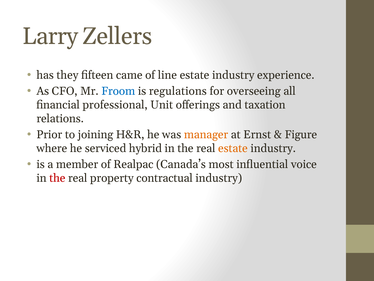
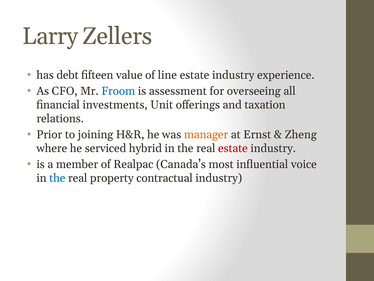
they: they -> debt (68, 75)
came: came -> value (129, 75)
regulations: regulations -> assessment (178, 91)
professional: professional -> investments (115, 105)
Figure: Figure -> Zheng (301, 134)
estate colour: orange -> red (233, 148)
the colour: red -> blue (57, 178)
